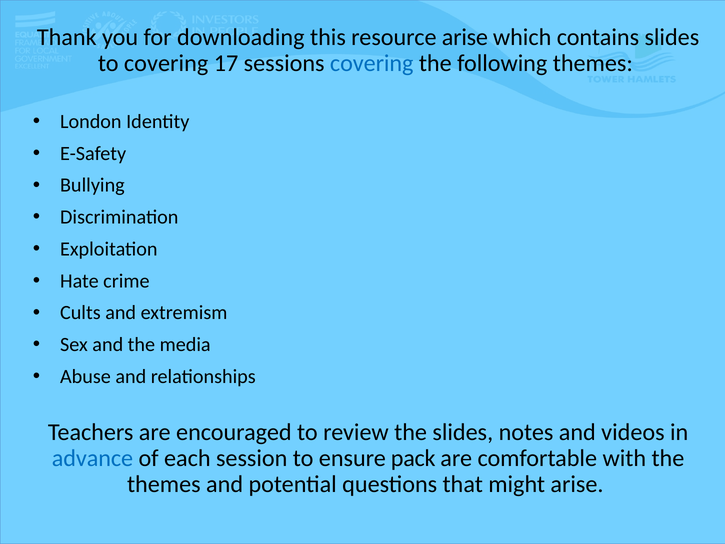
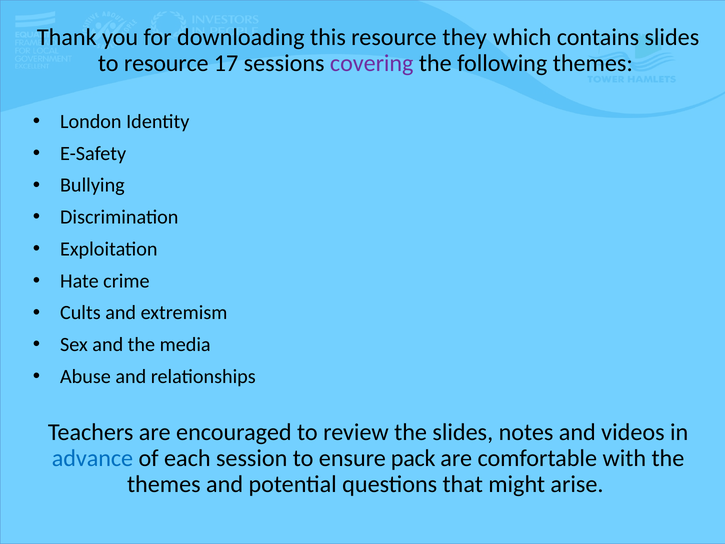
resource arise: arise -> they (465, 37)
to covering: covering -> resource (166, 63)
covering colour: blue -> purple (372, 63)
